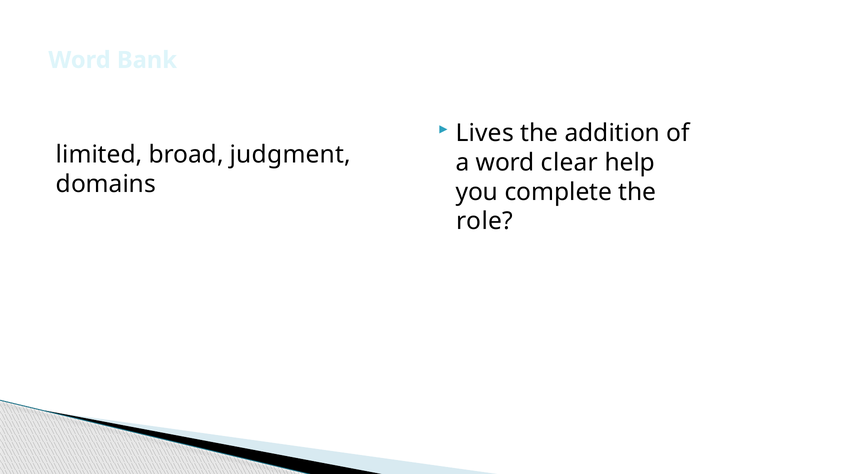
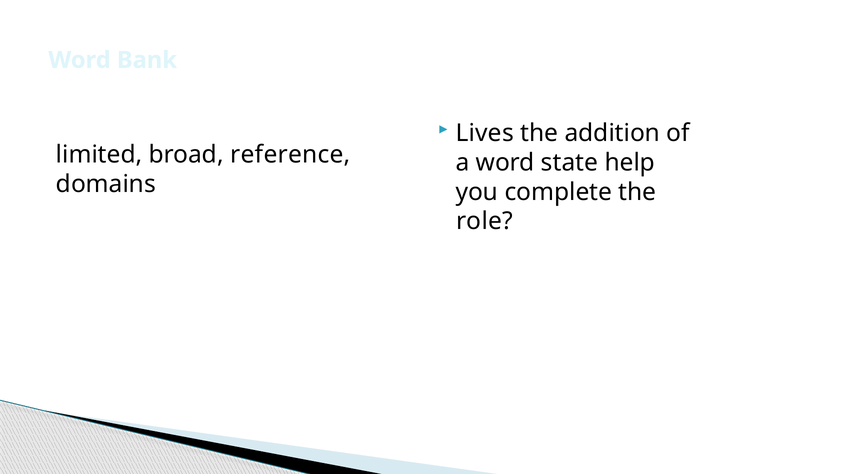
judgment: judgment -> reference (290, 155)
clear: clear -> state (570, 163)
